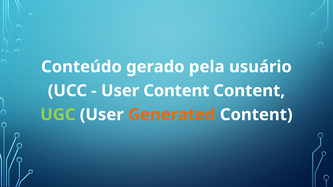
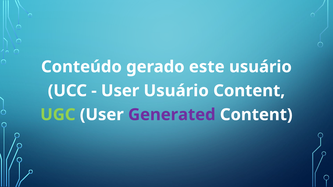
pela: pela -> este (207, 67)
User Content: Content -> Usuário (176, 91)
Generated colour: orange -> purple (172, 115)
